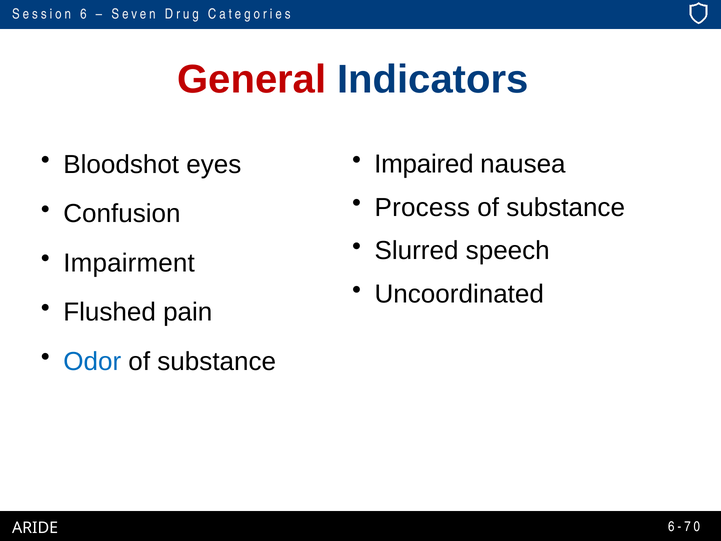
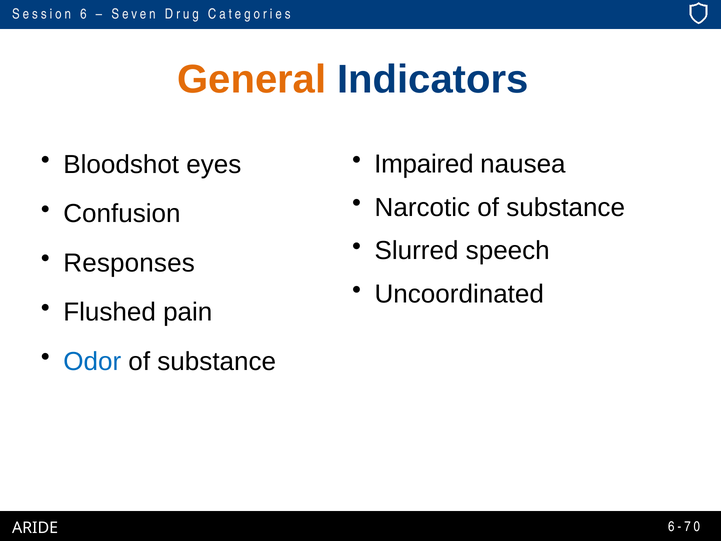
General colour: red -> orange (252, 79)
Process: Process -> Narcotic (422, 208)
Impairment: Impairment -> Responses (129, 263)
